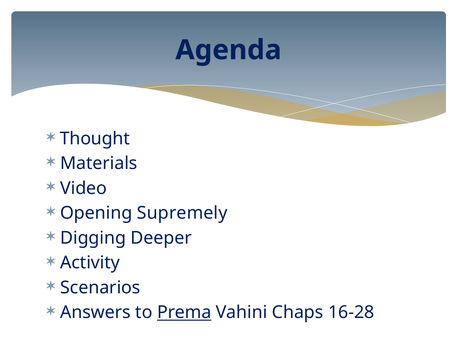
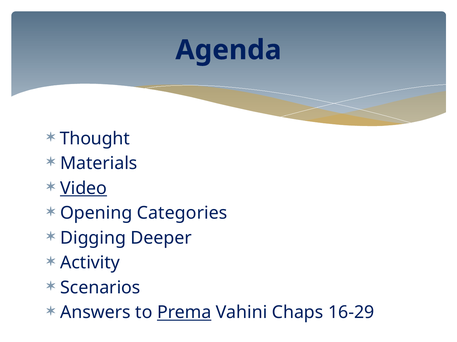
Video underline: none -> present (84, 189)
Supremely: Supremely -> Categories (182, 213)
16-28: 16-28 -> 16-29 (351, 313)
